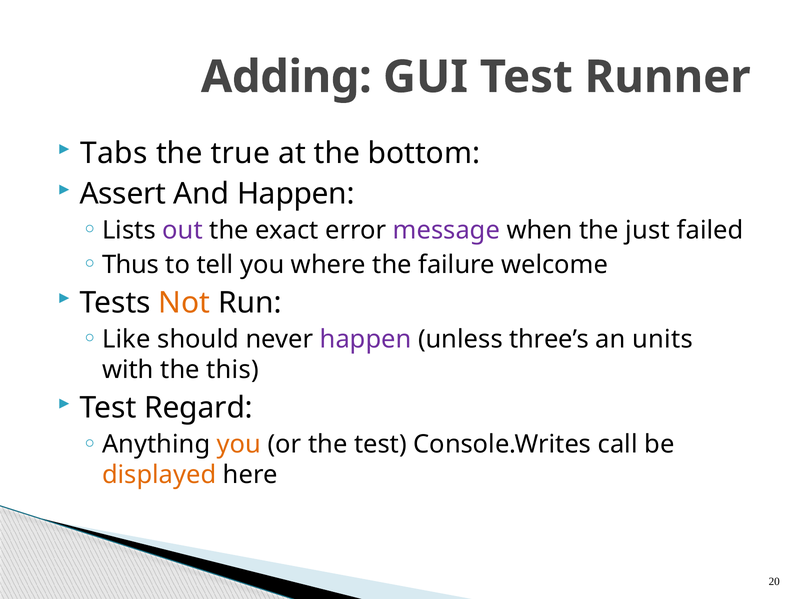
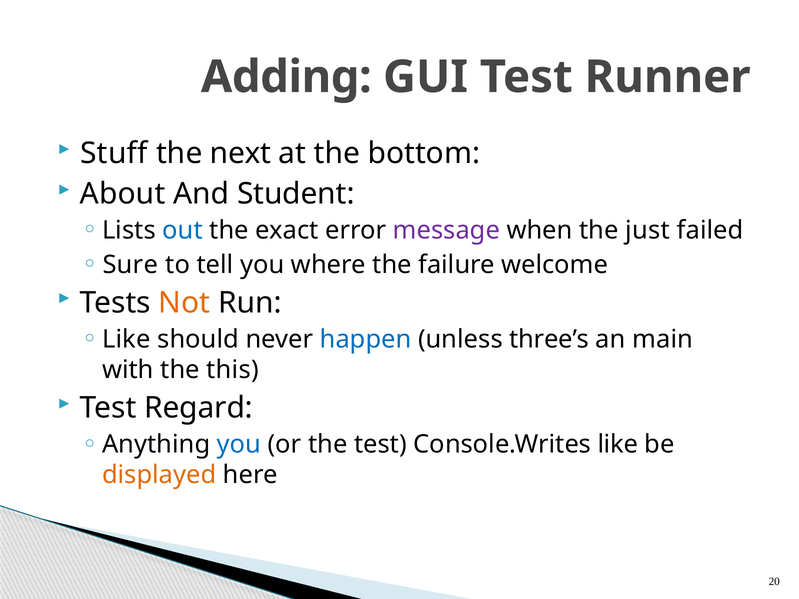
Tabs: Tabs -> Stuff (114, 153)
true: true -> next (241, 153)
Assert: Assert -> About (123, 194)
And Happen: Happen -> Student (296, 194)
out colour: purple -> blue (183, 231)
Thus: Thus -> Sure (130, 265)
happen colour: purple -> blue (366, 339)
units: units -> main (663, 339)
you colour: orange -> blue (239, 445)
Console.Writes call: call -> like (618, 445)
